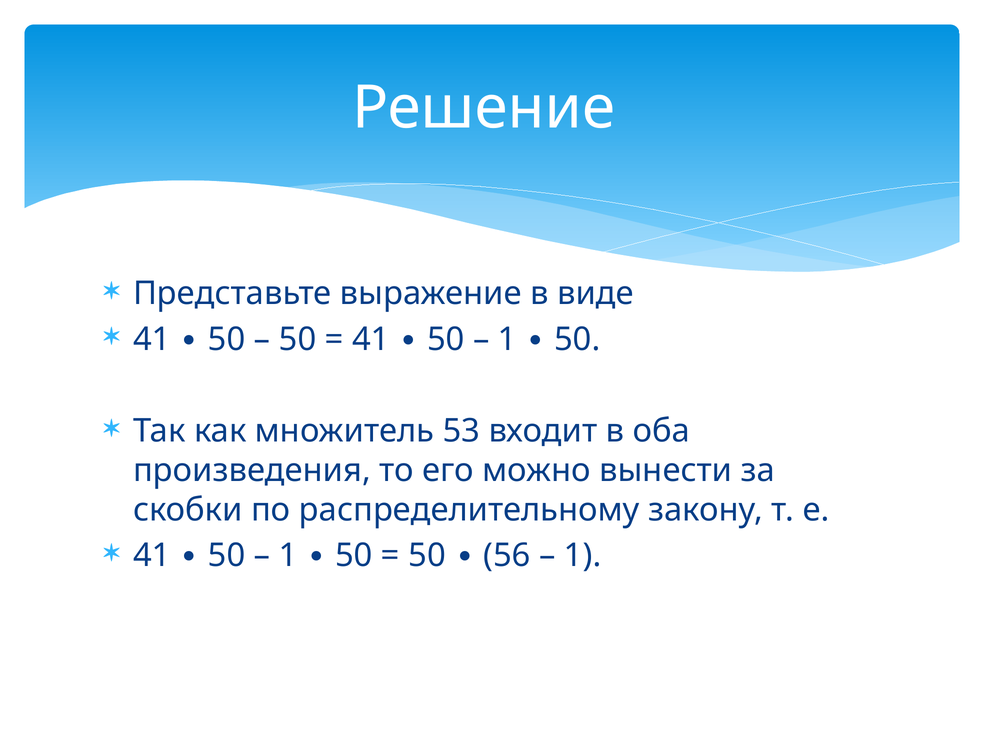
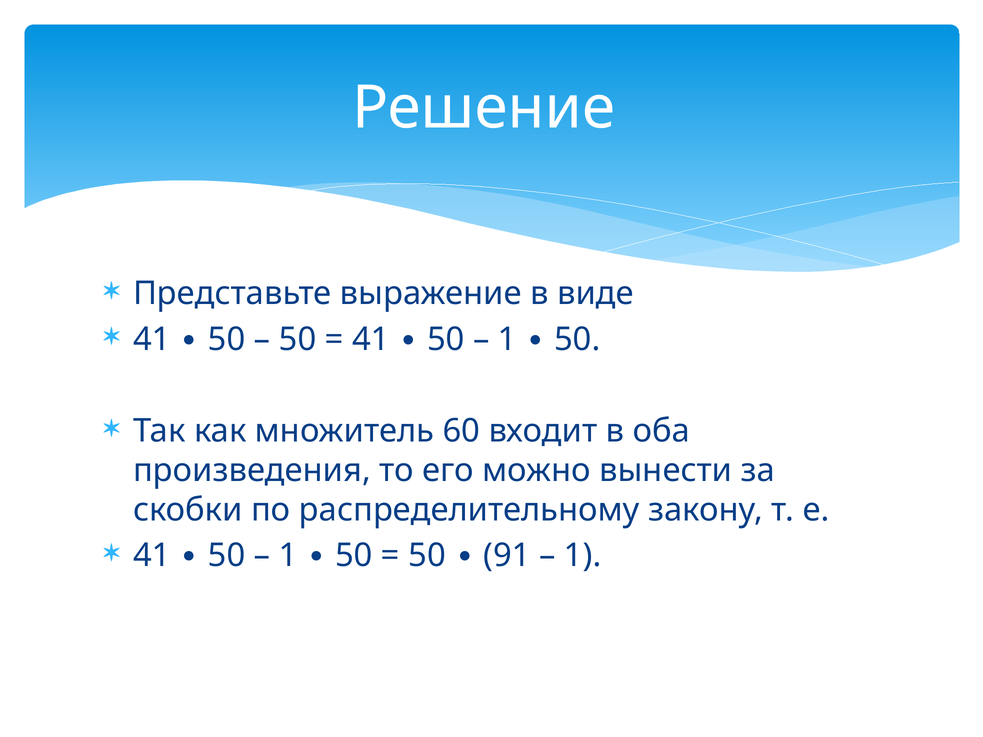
53: 53 -> 60 (462, 431)
56: 56 -> 91 (507, 556)
